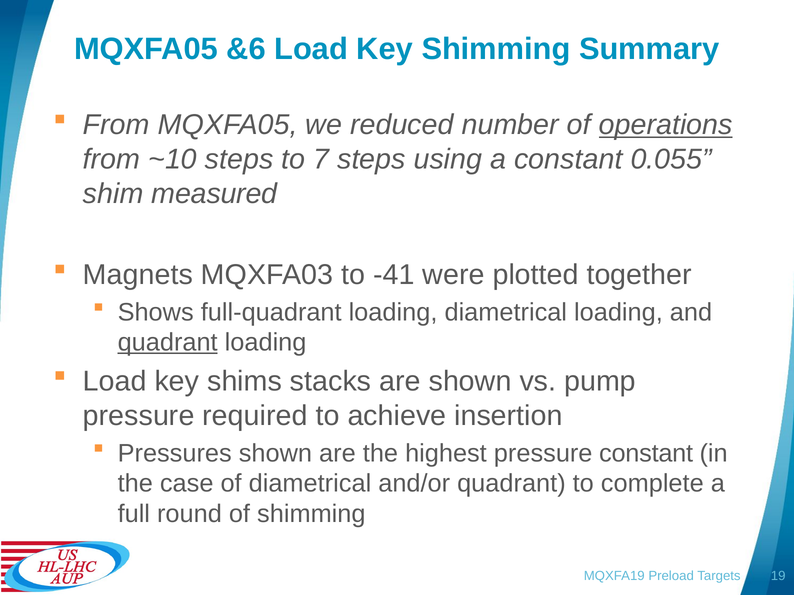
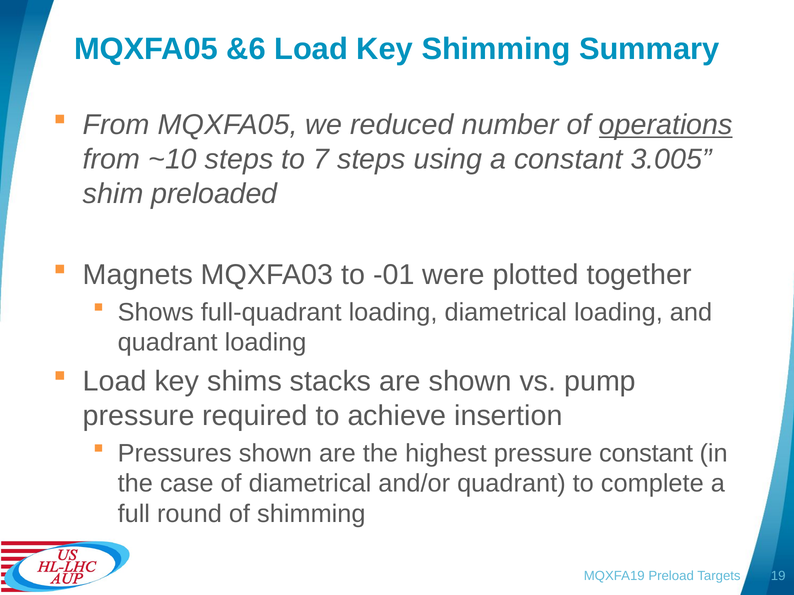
0.055: 0.055 -> 3.005 (671, 159)
measured: measured -> preloaded (214, 194)
-41: -41 -> -01 (394, 275)
quadrant underline: present -> none (168, 343)
